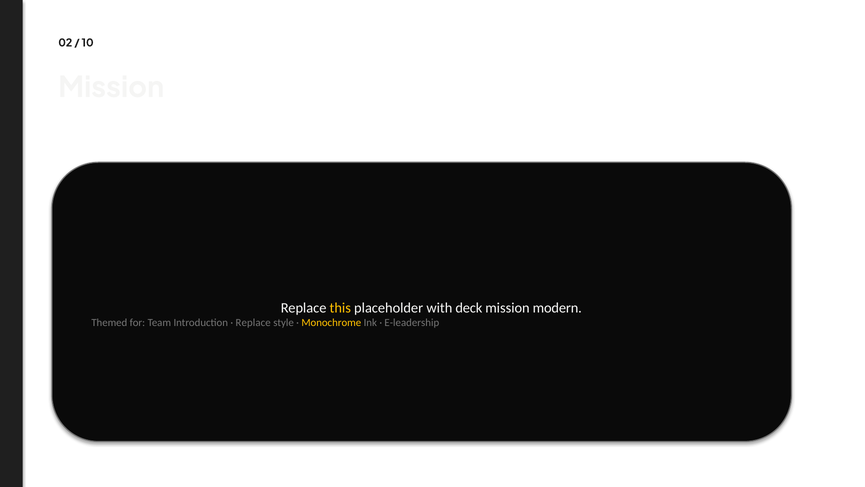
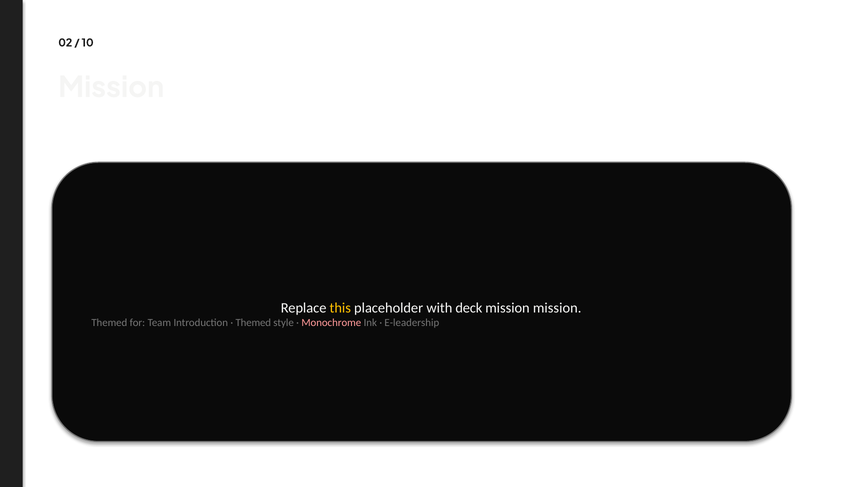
mission modern: modern -> mission (557, 308)
Replace: Replace -> Themed (253, 322)
Monochrome colour: yellow -> pink (331, 322)
